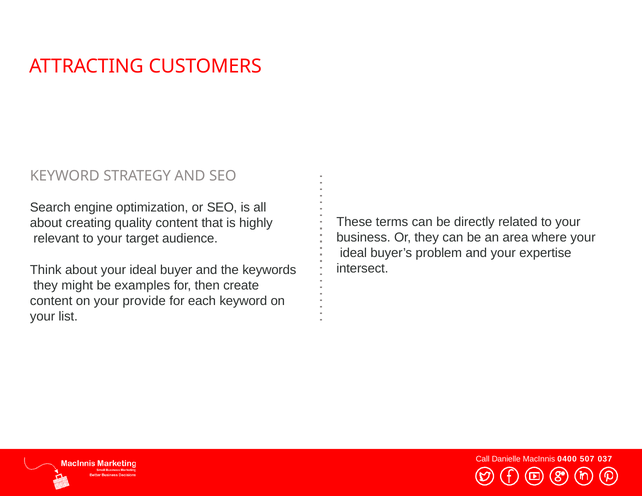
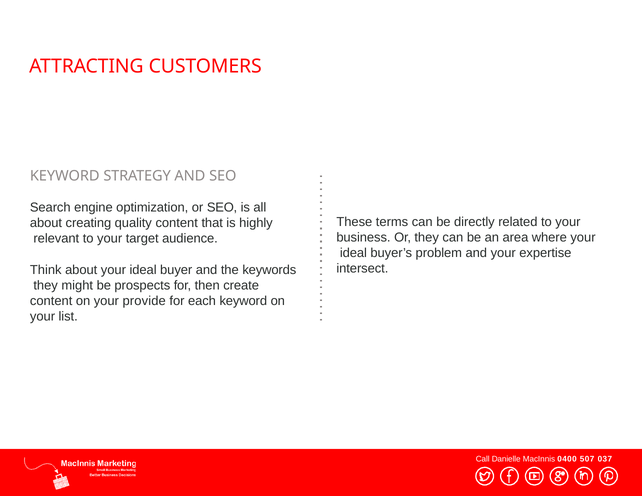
examples: examples -> prospects (142, 285)
